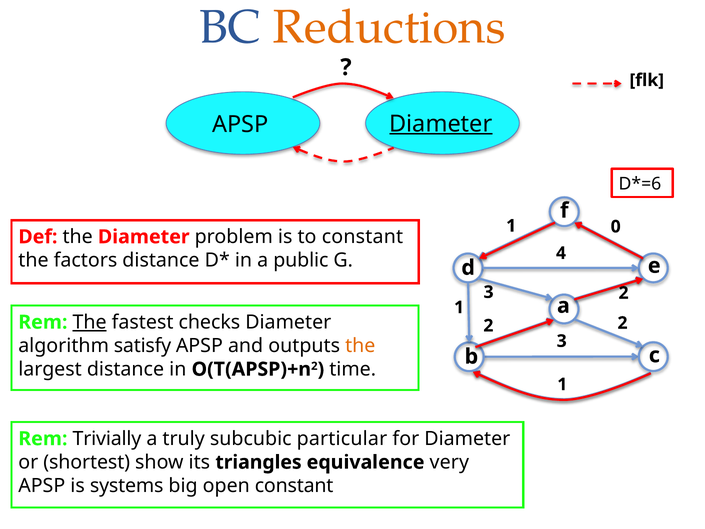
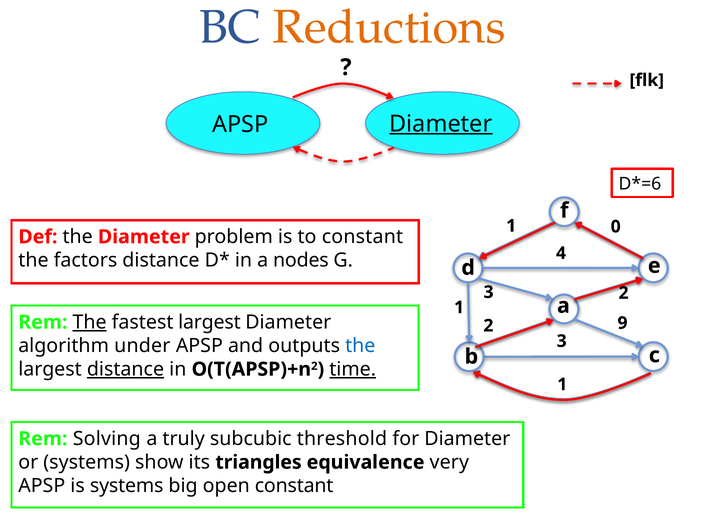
public: public -> nodes (301, 260)
fastest checks: checks -> largest (209, 322)
2: 2 -> 9 (622, 323)
satisfy: satisfy -> under (142, 346)
the colour: orange -> blue (360, 346)
distance underline: none -> present (125, 369)
time underline: none -> present (353, 369)
Trivially: Trivially -> Solving (107, 439)
particular: particular -> threshold (342, 439)
or shortest: shortest -> systems (87, 462)
